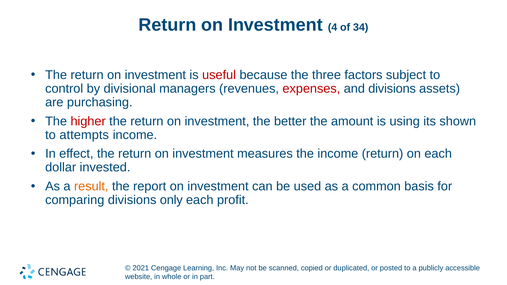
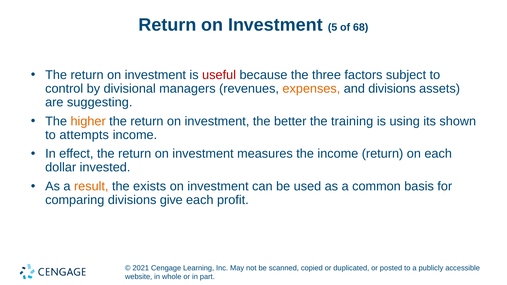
4: 4 -> 5 (333, 27)
34: 34 -> 68 (361, 27)
expenses colour: red -> orange (311, 89)
purchasing: purchasing -> suggesting (100, 102)
higher colour: red -> orange (88, 121)
amount: amount -> training (352, 121)
report: report -> exists (150, 187)
only: only -> give (171, 200)
